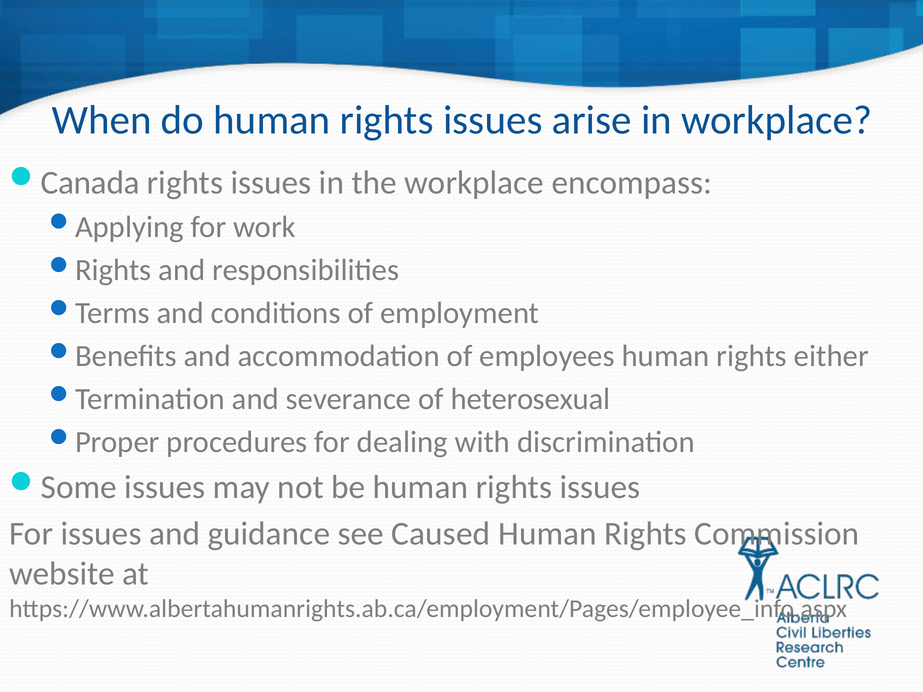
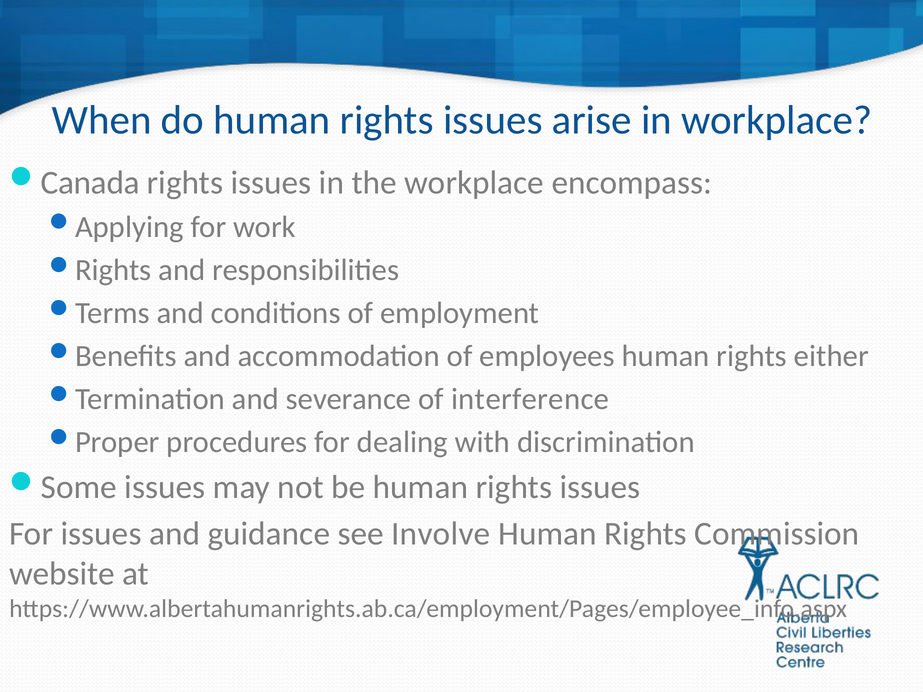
heterosexual: heterosexual -> interference (530, 399)
Caused: Caused -> Involve (441, 534)
